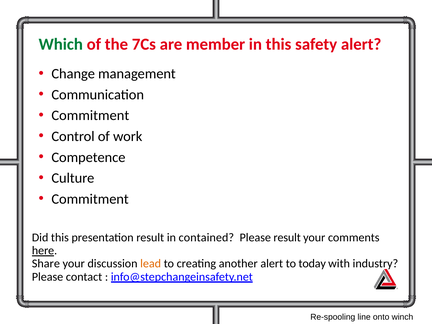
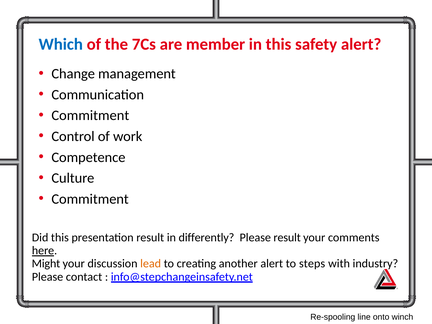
Which colour: green -> blue (61, 44)
contained: contained -> differently (206, 238)
Share: Share -> Might (46, 264)
today: today -> steps (312, 264)
